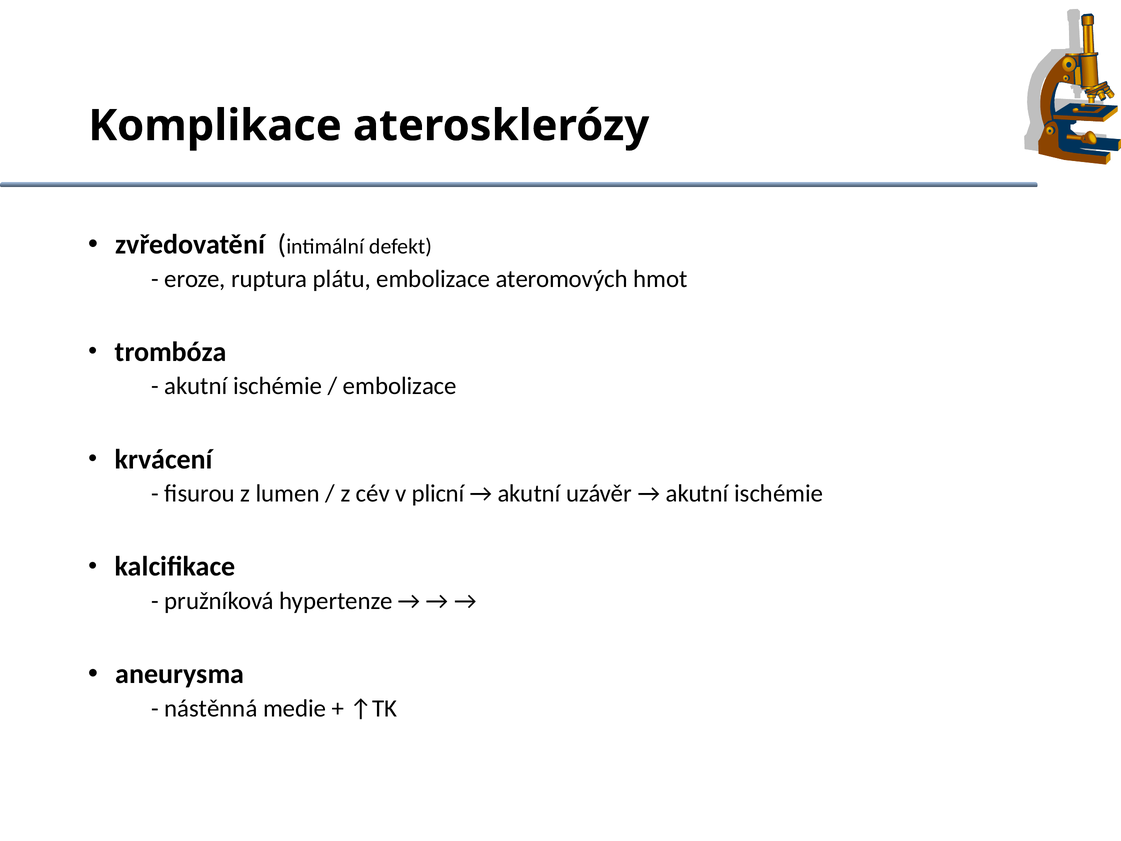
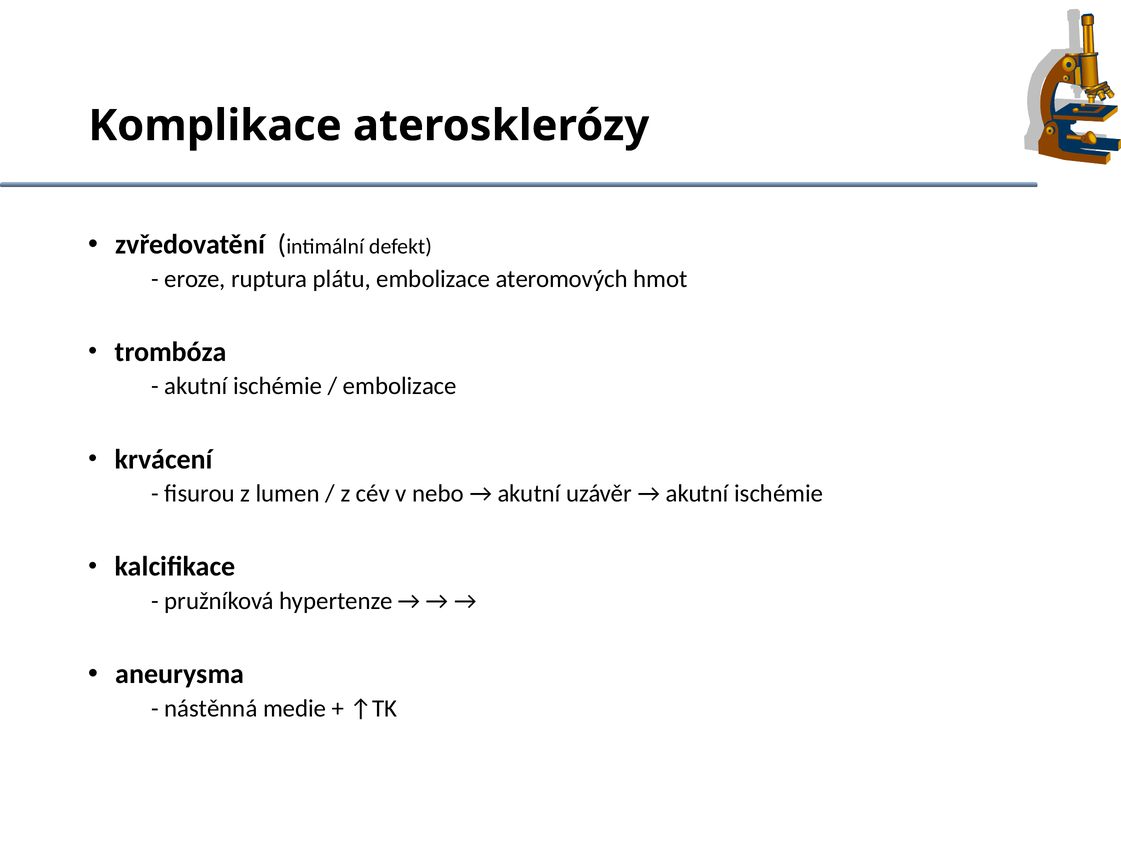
plicní: plicní -> nebo (438, 494)
